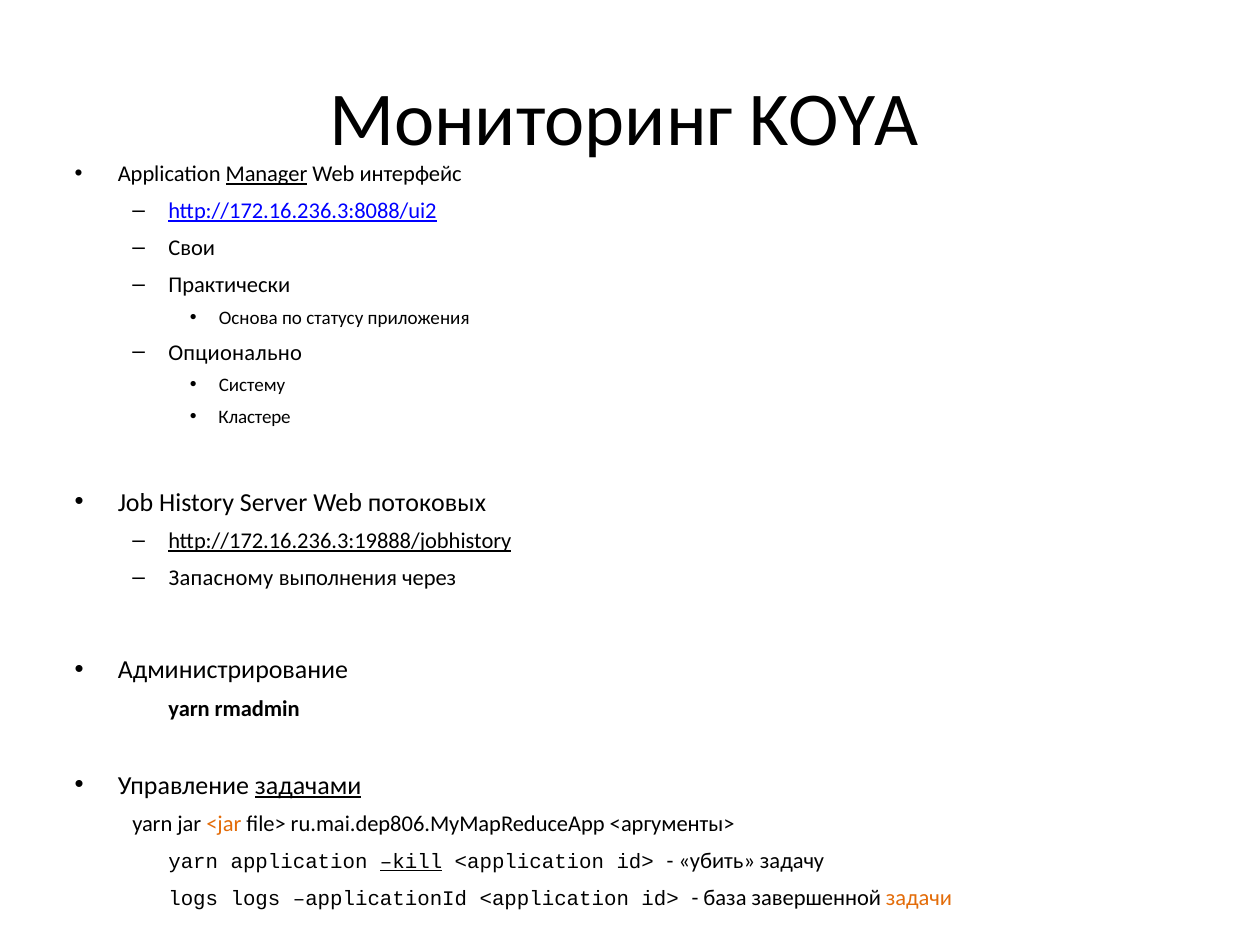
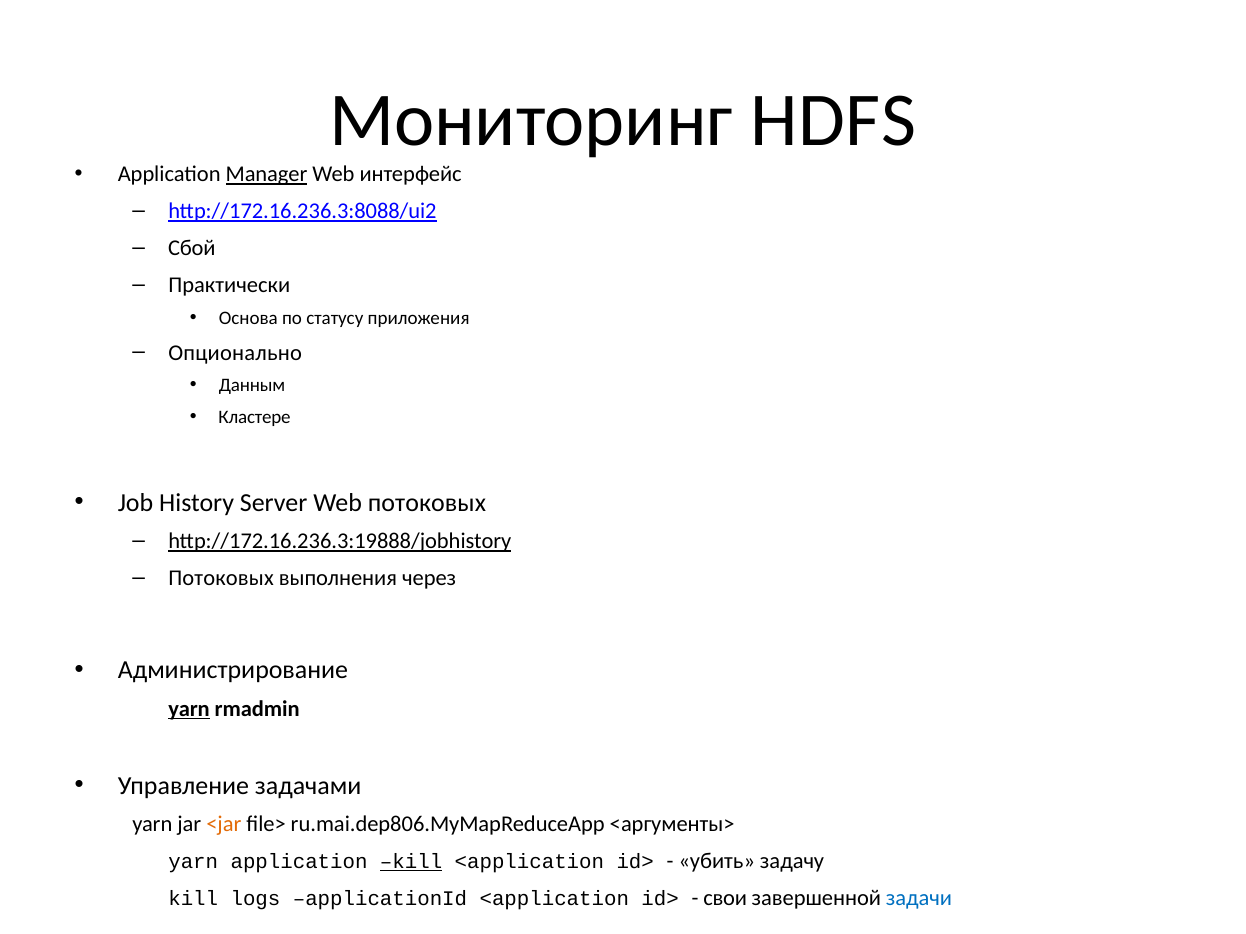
KOYA: KOYA -> HDFS (833, 121)
Свои: Свои -> Сбой (192, 248)
Систему: Систему -> Данным (252, 386)
Запасному: Запасному -> Потоковых (221, 579)
yarn underline: none -> present (189, 709)
задачами underline: present -> none (308, 786)
logs: logs -> kill (193, 899)
база: база -> свои (725, 898)
задачи colour: orange -> blue (919, 898)
